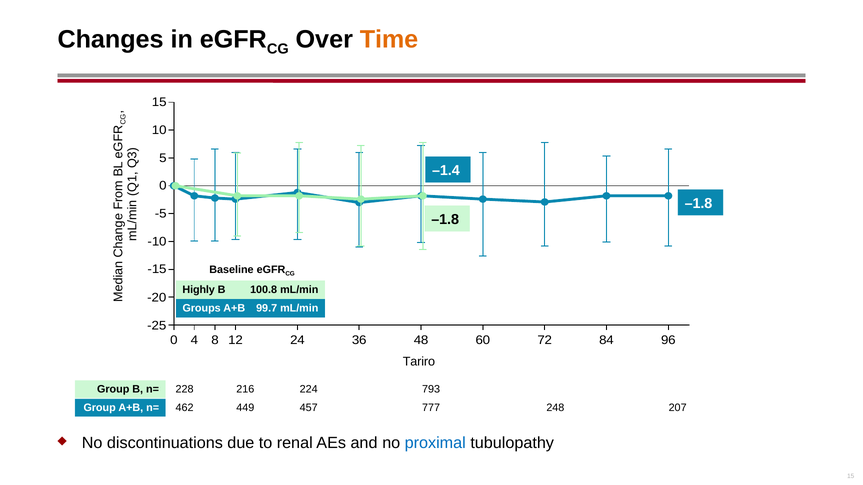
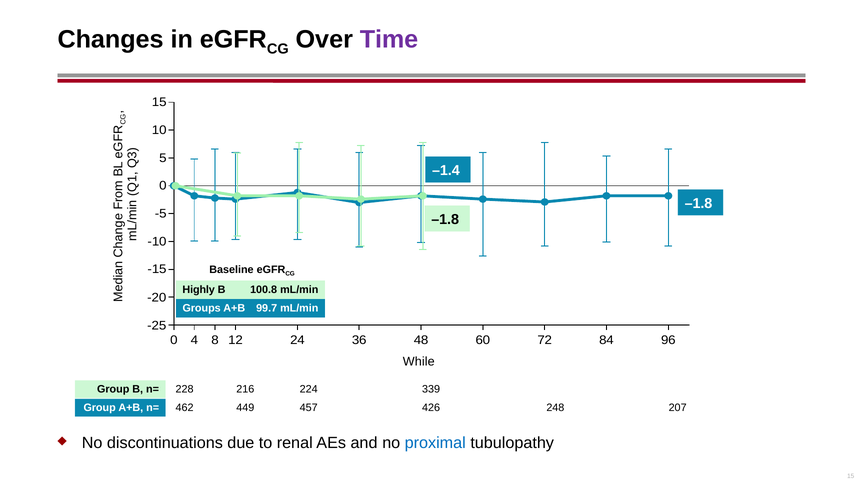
Time colour: orange -> purple (389, 39)
Tariro: Tariro -> While (419, 362)
793: 793 -> 339 (431, 390)
777: 777 -> 426 (431, 408)
